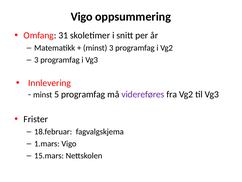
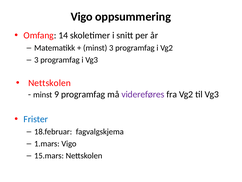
31: 31 -> 14 (63, 35)
Innlevering: Innlevering -> Nettskolen (49, 83)
5: 5 -> 9 (57, 94)
Frister colour: black -> blue (36, 119)
